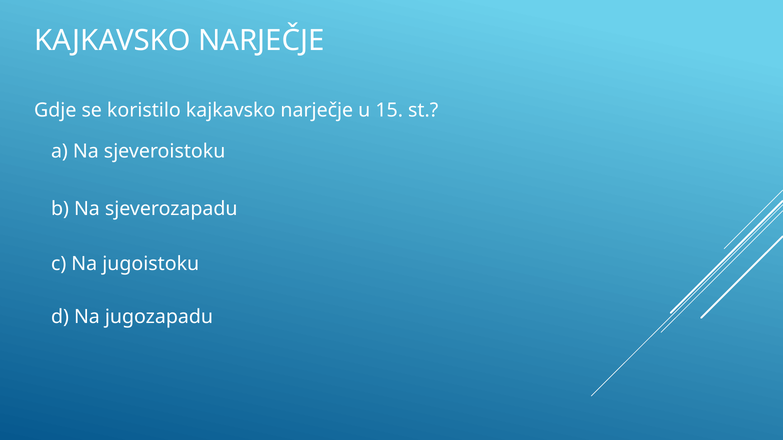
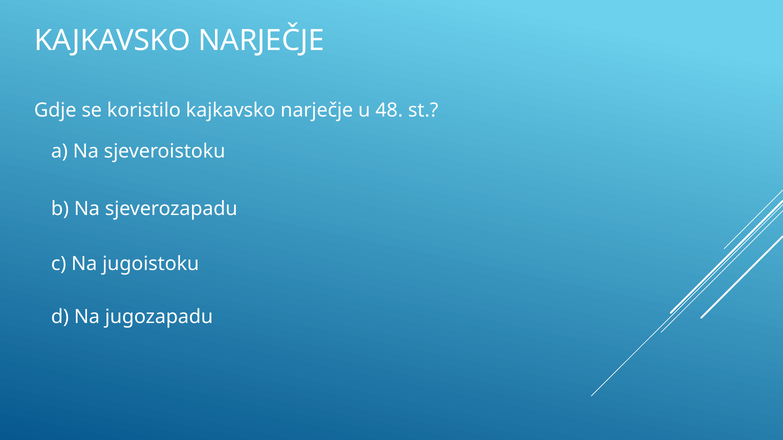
15: 15 -> 48 (389, 110)
